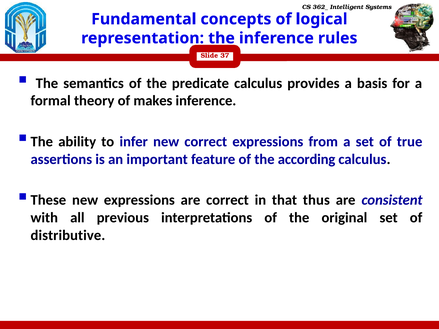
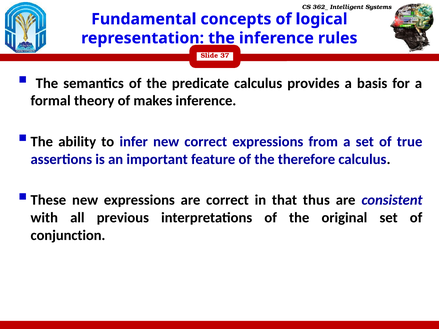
according: according -> therefore (307, 159)
distributive: distributive -> conjunction (68, 235)
